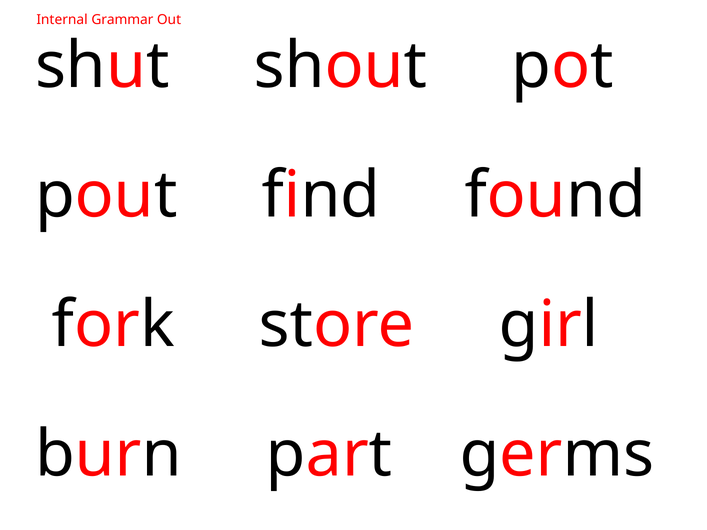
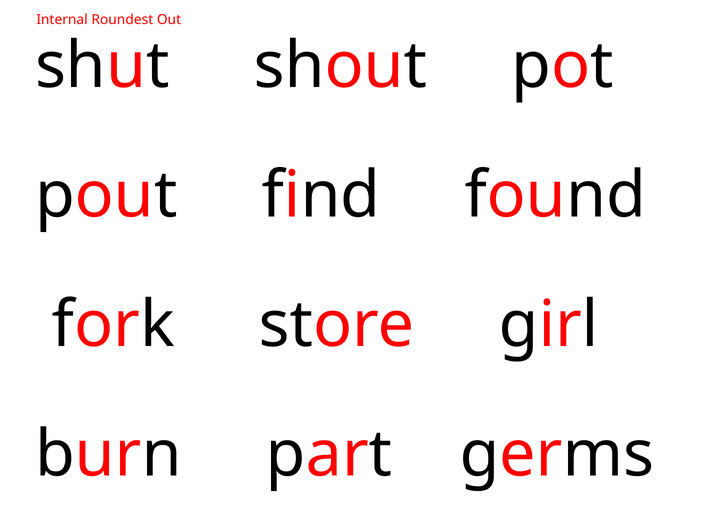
Grammar: Grammar -> Roundest (122, 20)
